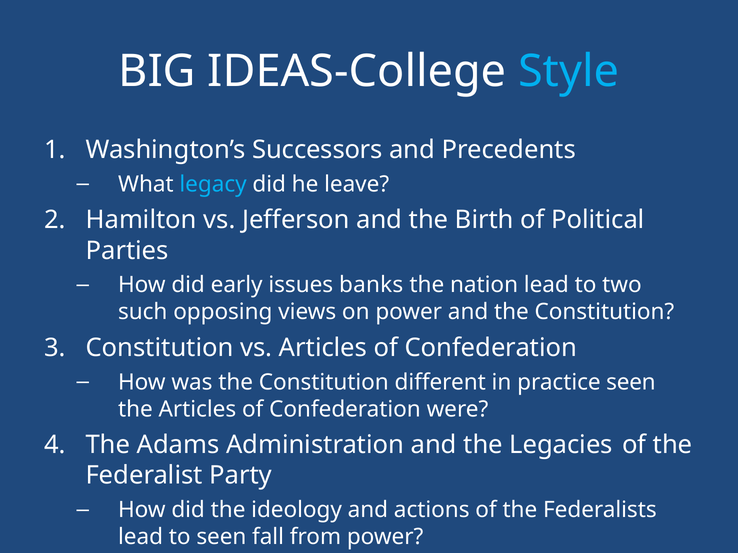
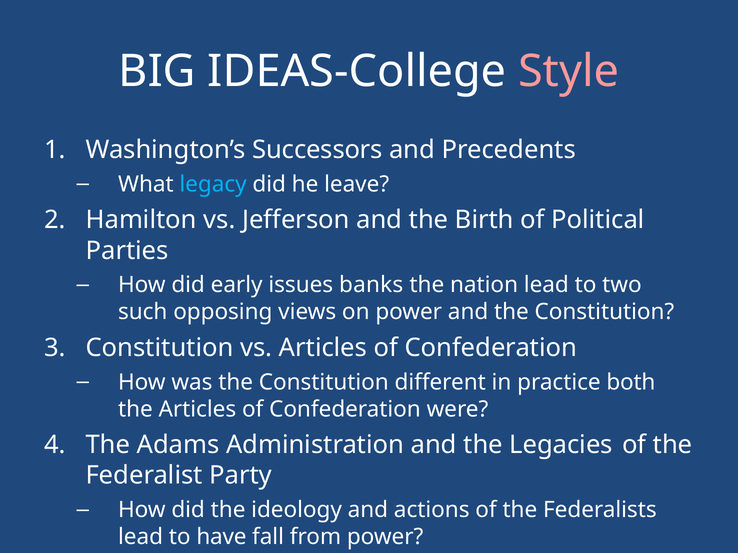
Style colour: light blue -> pink (569, 71)
practice seen: seen -> both (631, 382)
to seen: seen -> have (221, 537)
